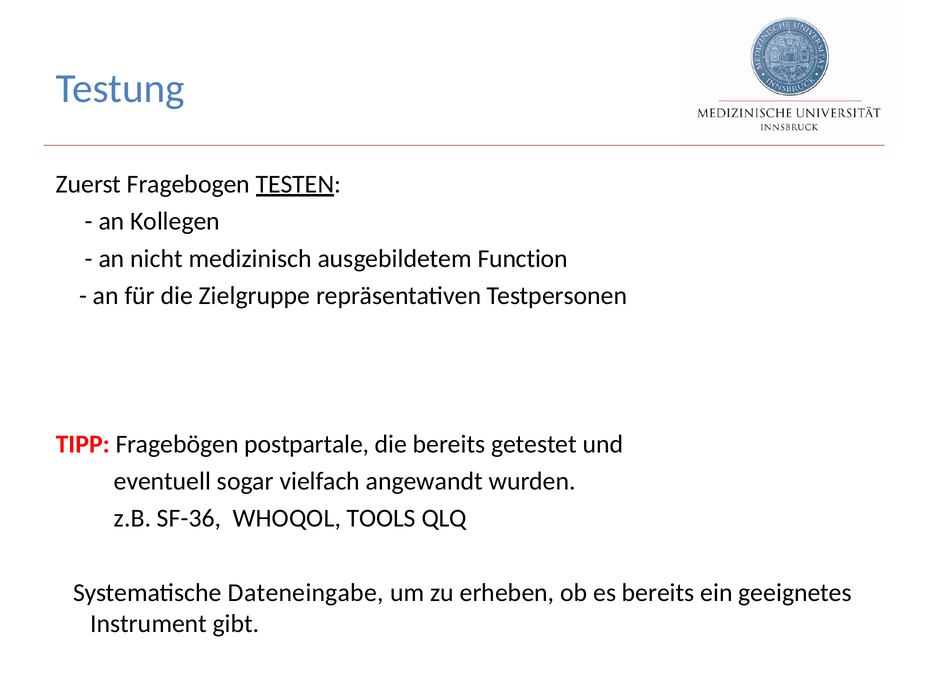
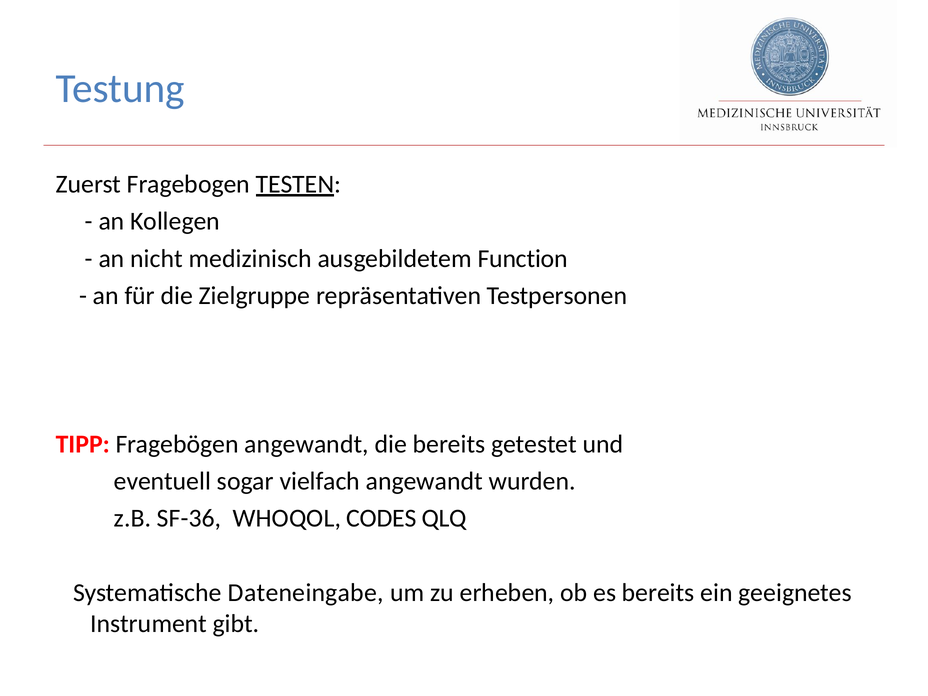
Fragebögen postpartale: postpartale -> angewandt (307, 444)
TOOLS: TOOLS -> CODES (381, 518)
